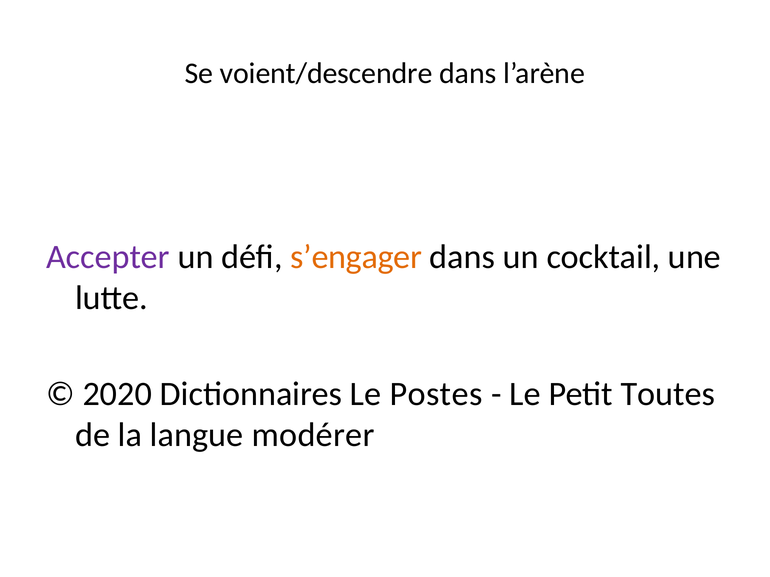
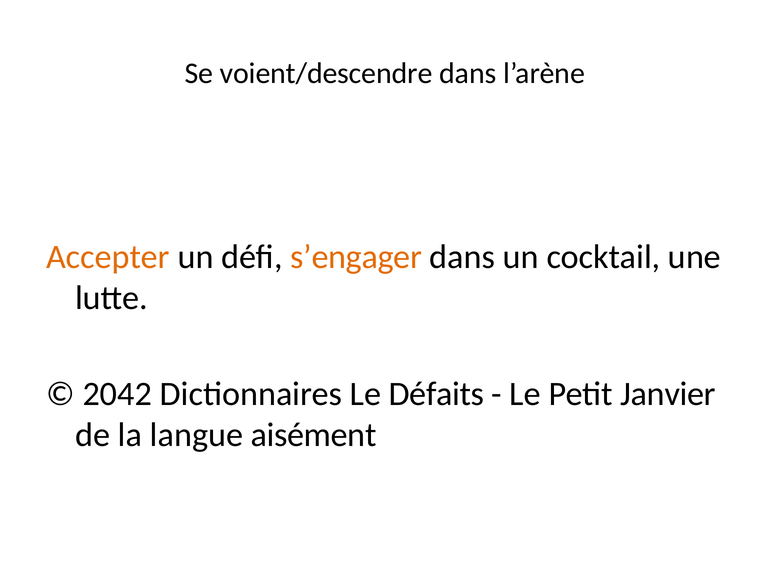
Accepter colour: purple -> orange (108, 257)
2020: 2020 -> 2042 (117, 394)
Postes: Postes -> Défaits (436, 394)
Toutes: Toutes -> Janvier (668, 394)
modérer: modérer -> aisément (313, 435)
